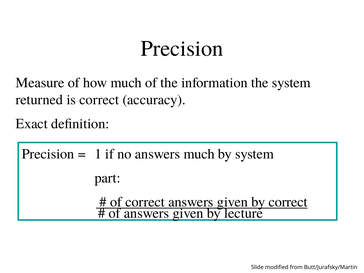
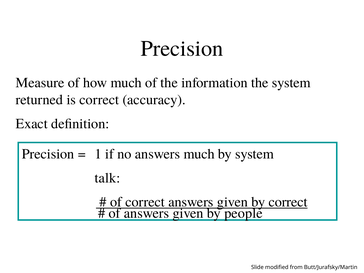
part: part -> talk (107, 178)
lecture: lecture -> people (243, 213)
